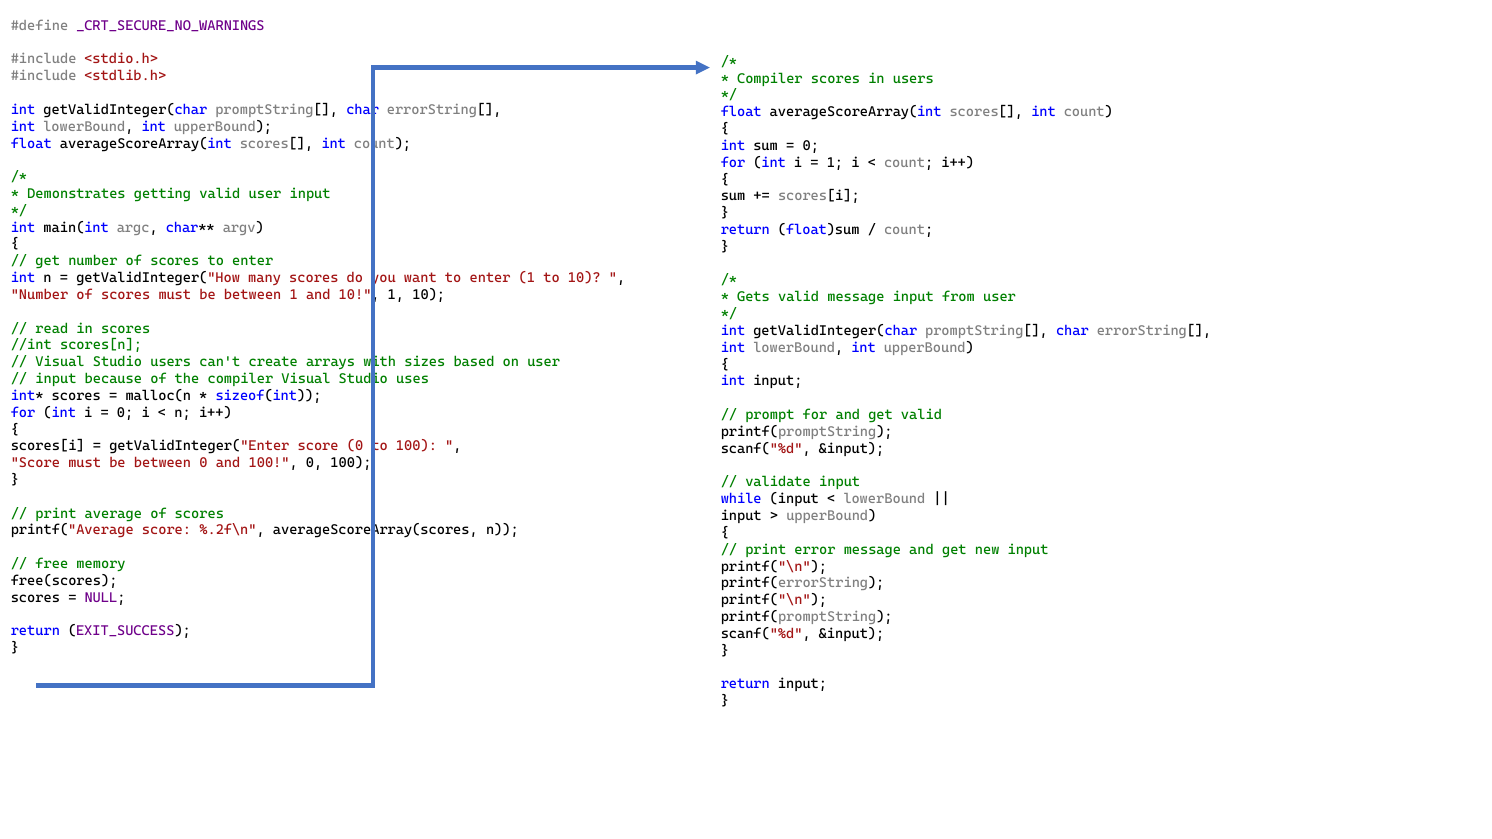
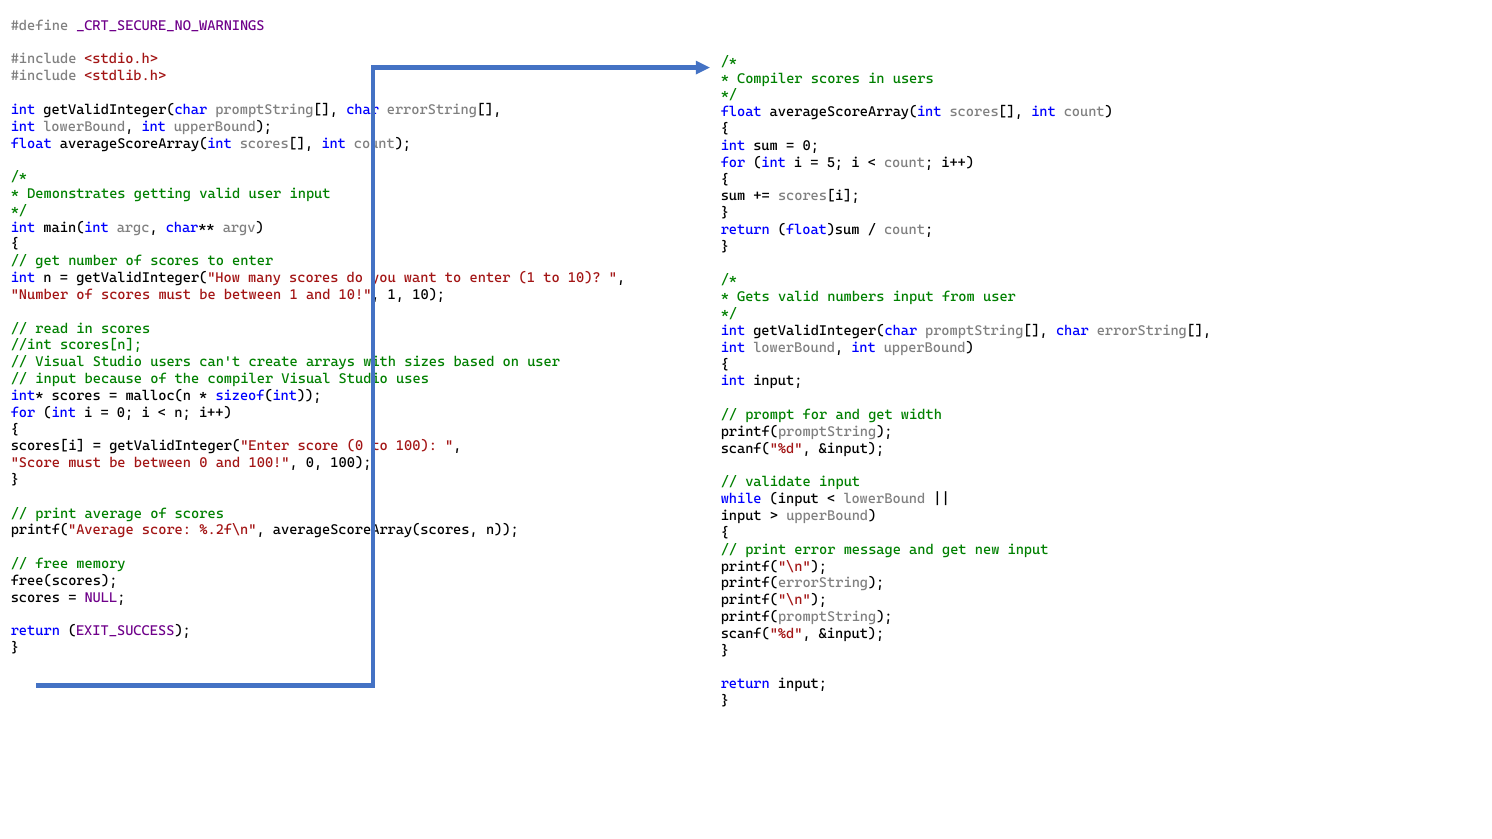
1: 1 -> 5 (835, 163)
valid message: message -> numbers (856, 297)
get valid: valid -> width (921, 415)
